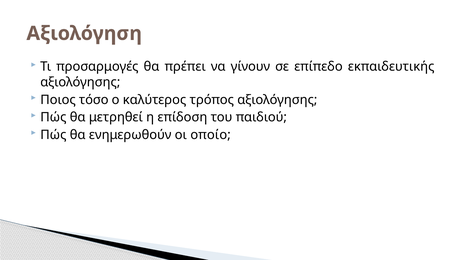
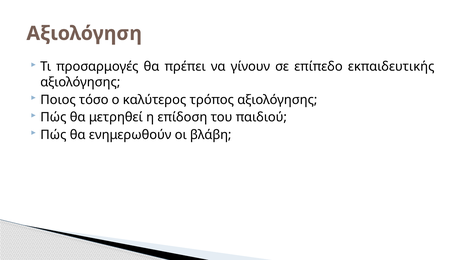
οποίο: οποίο -> βλάβη (211, 134)
